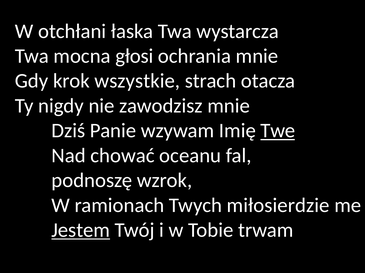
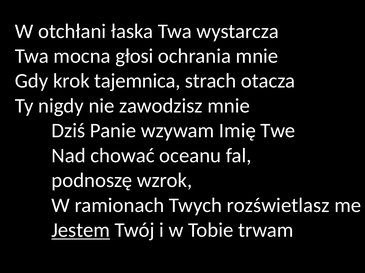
wszystkie: wszystkie -> tajemnica (137, 81)
Twe underline: present -> none (278, 131)
miłosierdzie: miłosierdzie -> rozświetlasz (278, 206)
